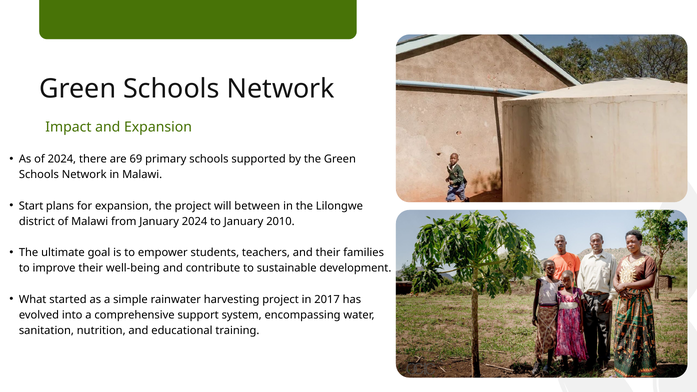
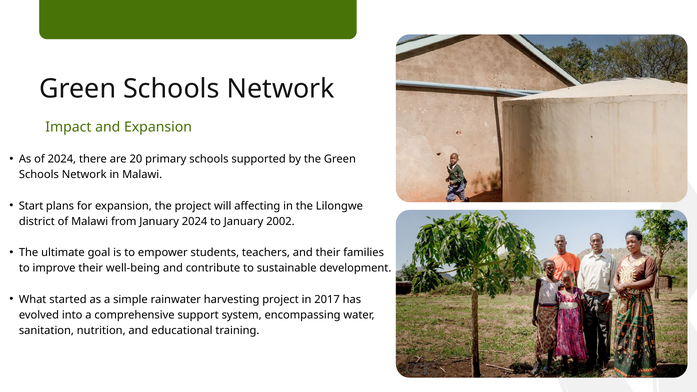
69: 69 -> 20 (136, 159)
between: between -> affecting (257, 206)
2010: 2010 -> 2002 (280, 222)
